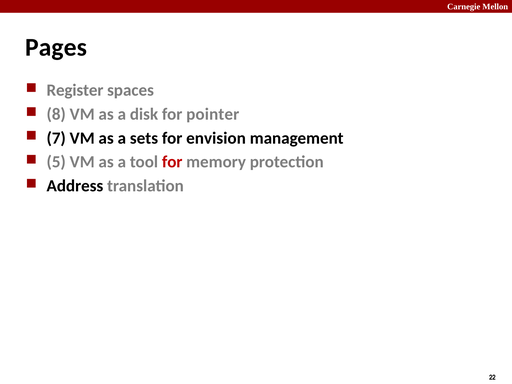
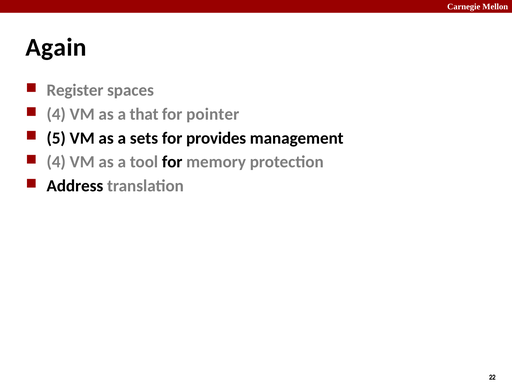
Pages: Pages -> Again (56, 48)
8: 8 -> 4 (56, 114)
disk: disk -> that (144, 114)
7: 7 -> 5 (56, 138)
envision: envision -> provides (216, 138)
5: 5 -> 4 (56, 162)
for colour: red -> black (172, 162)
